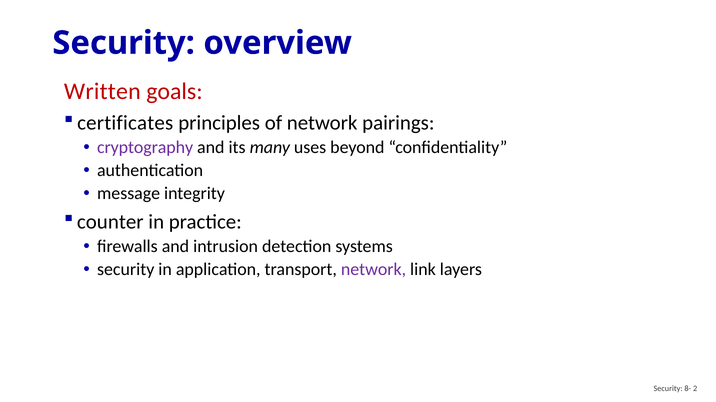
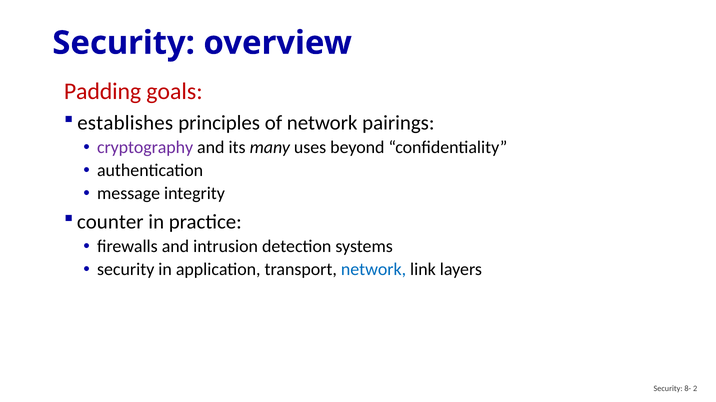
Written: Written -> Padding (103, 92)
certificates: certificates -> establishes (125, 123)
network colour: purple -> blue (374, 270)
